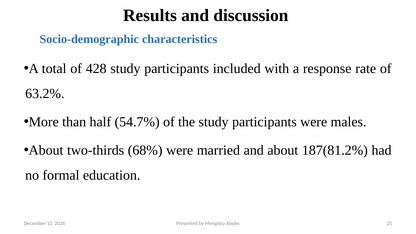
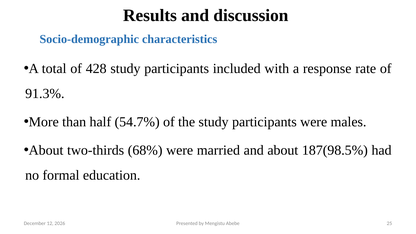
63.2%: 63.2% -> 91.3% (45, 94)
187(81.2%: 187(81.2% -> 187(98.5% (335, 150)
